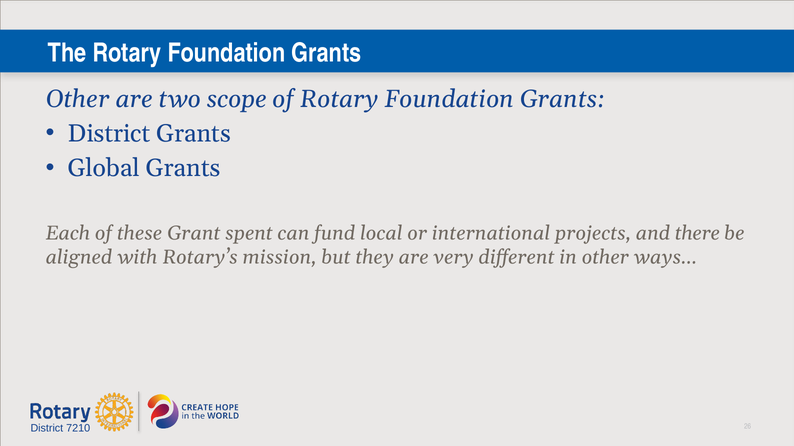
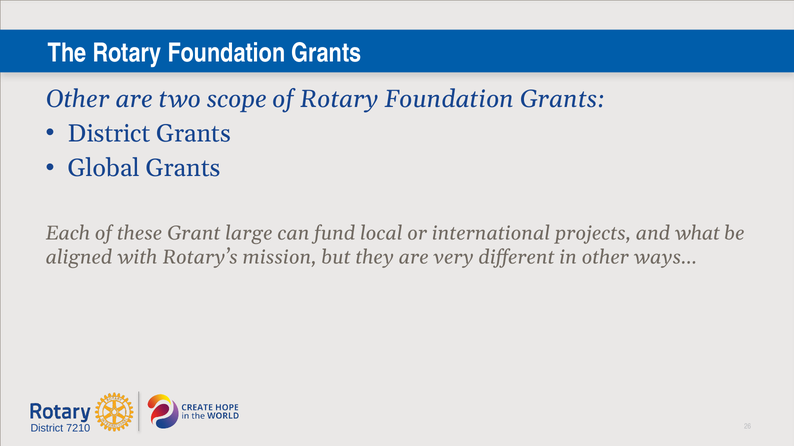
spent: spent -> large (249, 234)
there: there -> what (697, 234)
